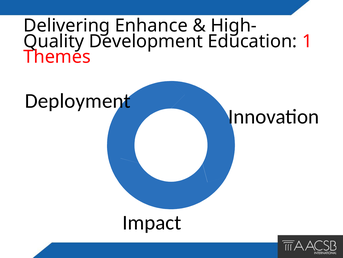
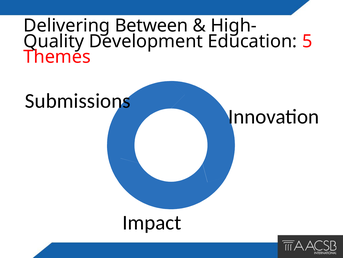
Enhance: Enhance -> Between (151, 26)
1: 1 -> 5 (307, 41)
Deployment: Deployment -> Submissions (78, 101)
